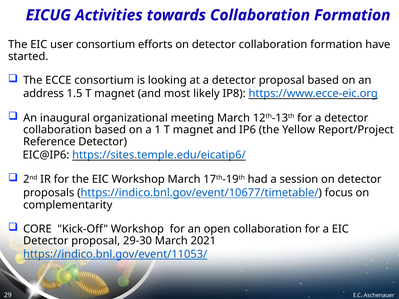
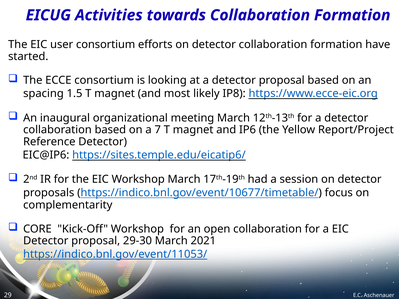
address: address -> spacing (43, 94)
1: 1 -> 7 (158, 130)
